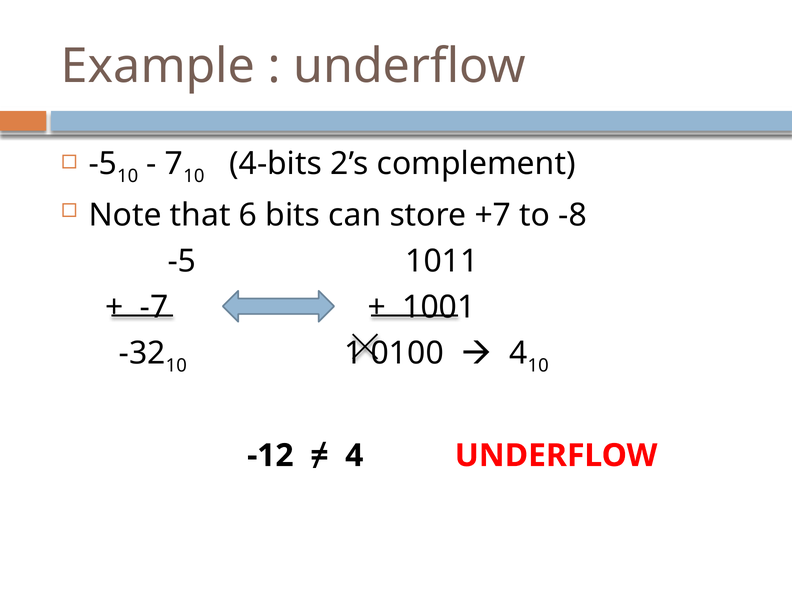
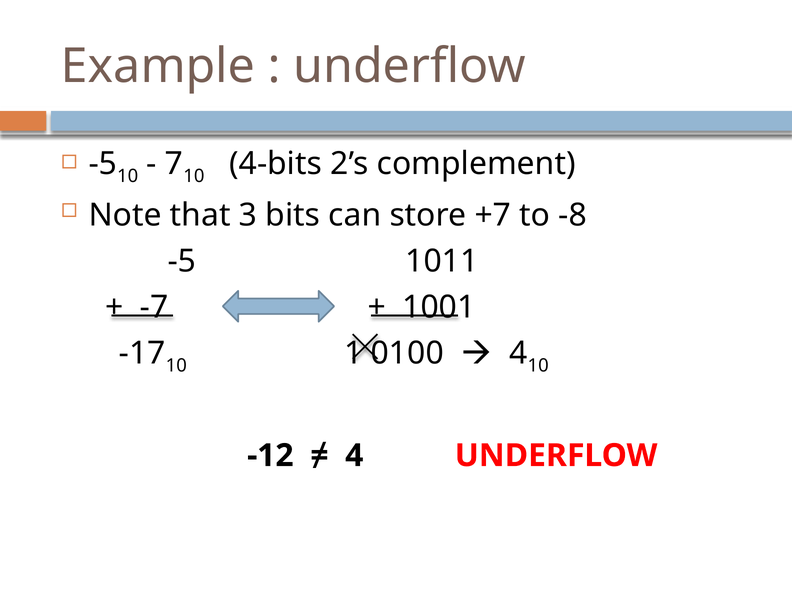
6: 6 -> 3 (248, 215)
-32: -32 -> -17 (142, 353)
